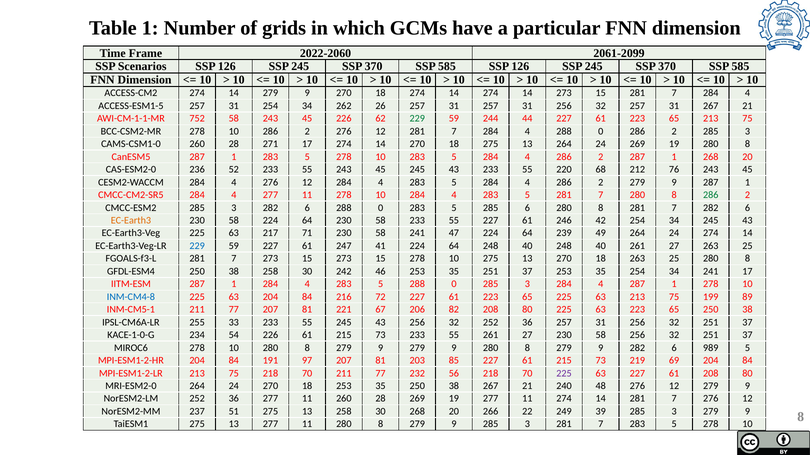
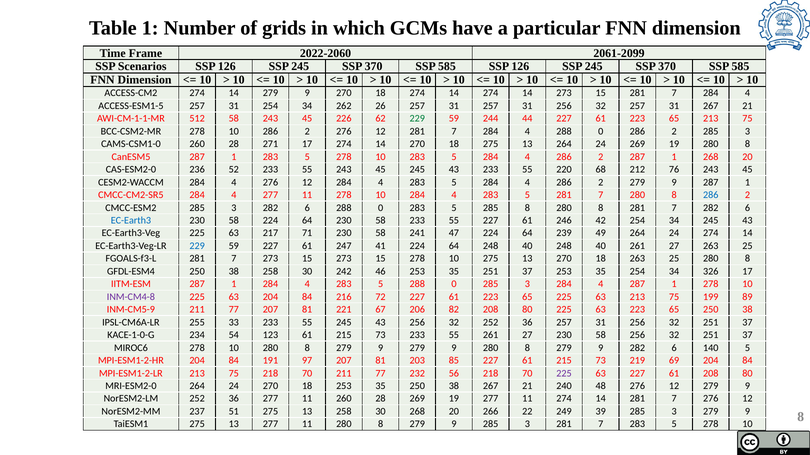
752: 752 -> 512 (197, 119)
286 colour: green -> blue (711, 195)
285 6: 6 -> 8 (527, 208)
EC-Earth3 colour: orange -> blue (131, 221)
34 241: 241 -> 326 (711, 272)
INM-CM4-8 colour: blue -> purple (131, 297)
INM-CM5-1: INM-CM5-1 -> INM-CM5-9 (131, 310)
54 226: 226 -> 123 (270, 335)
989: 989 -> 140 (711, 348)
